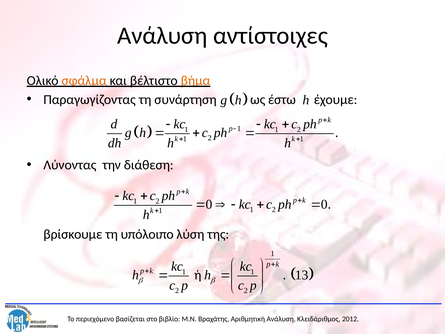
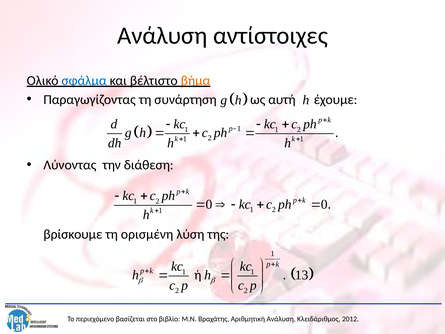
σφάλμα colour: orange -> blue (84, 80)
έστω: έστω -> αυτή (282, 99)
υπόλοιπο: υπόλοιπο -> ορισμένη (147, 234)
